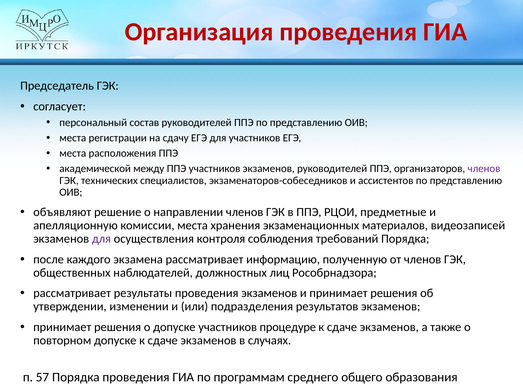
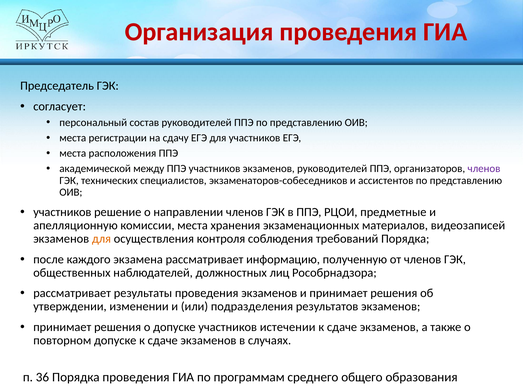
объявляют: объявляют -> участников (62, 212)
для colour: purple -> orange (101, 239)
процедуре: процедуре -> истечении (288, 327)
57: 57 -> 36 (42, 377)
